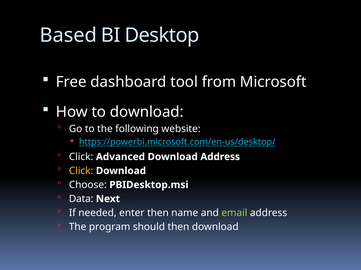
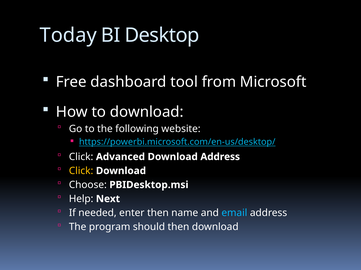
Based: Based -> Today (68, 35)
Data: Data -> Help (81, 199)
email colour: light green -> light blue (234, 213)
